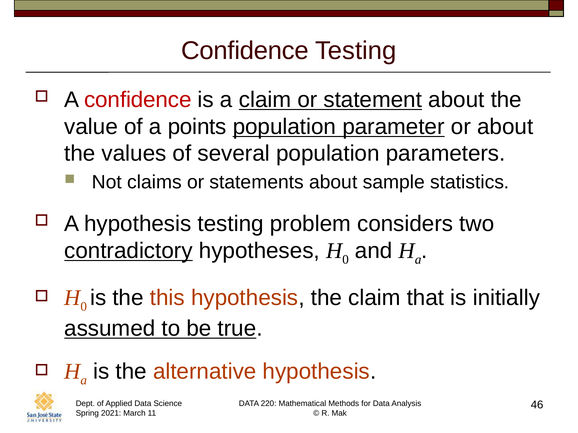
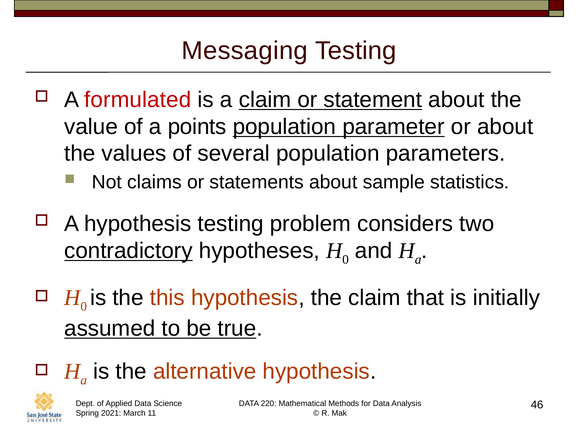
Confidence: Confidence -> Messaging (245, 51)
A confidence: confidence -> formulated (138, 100)
